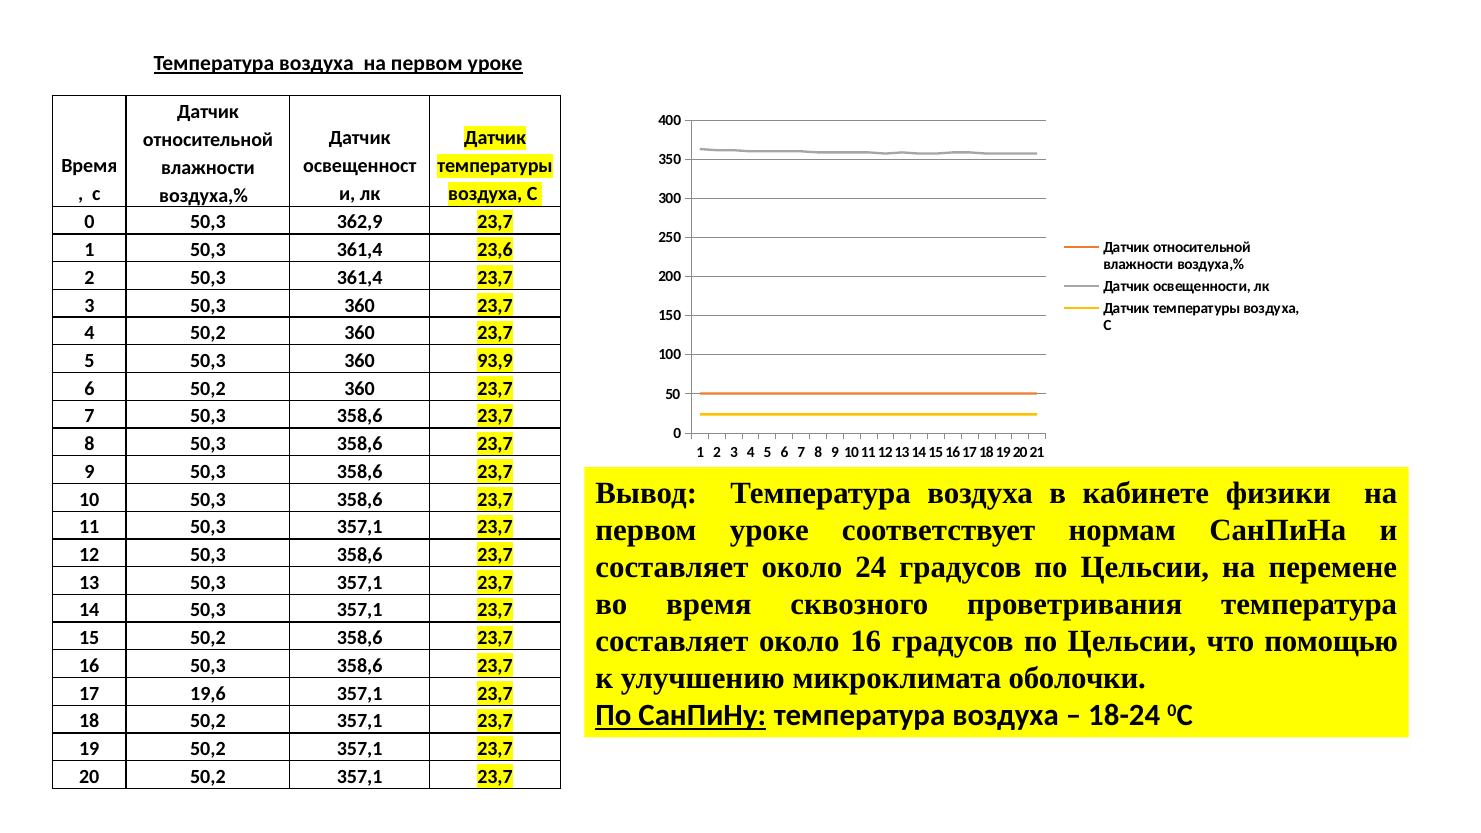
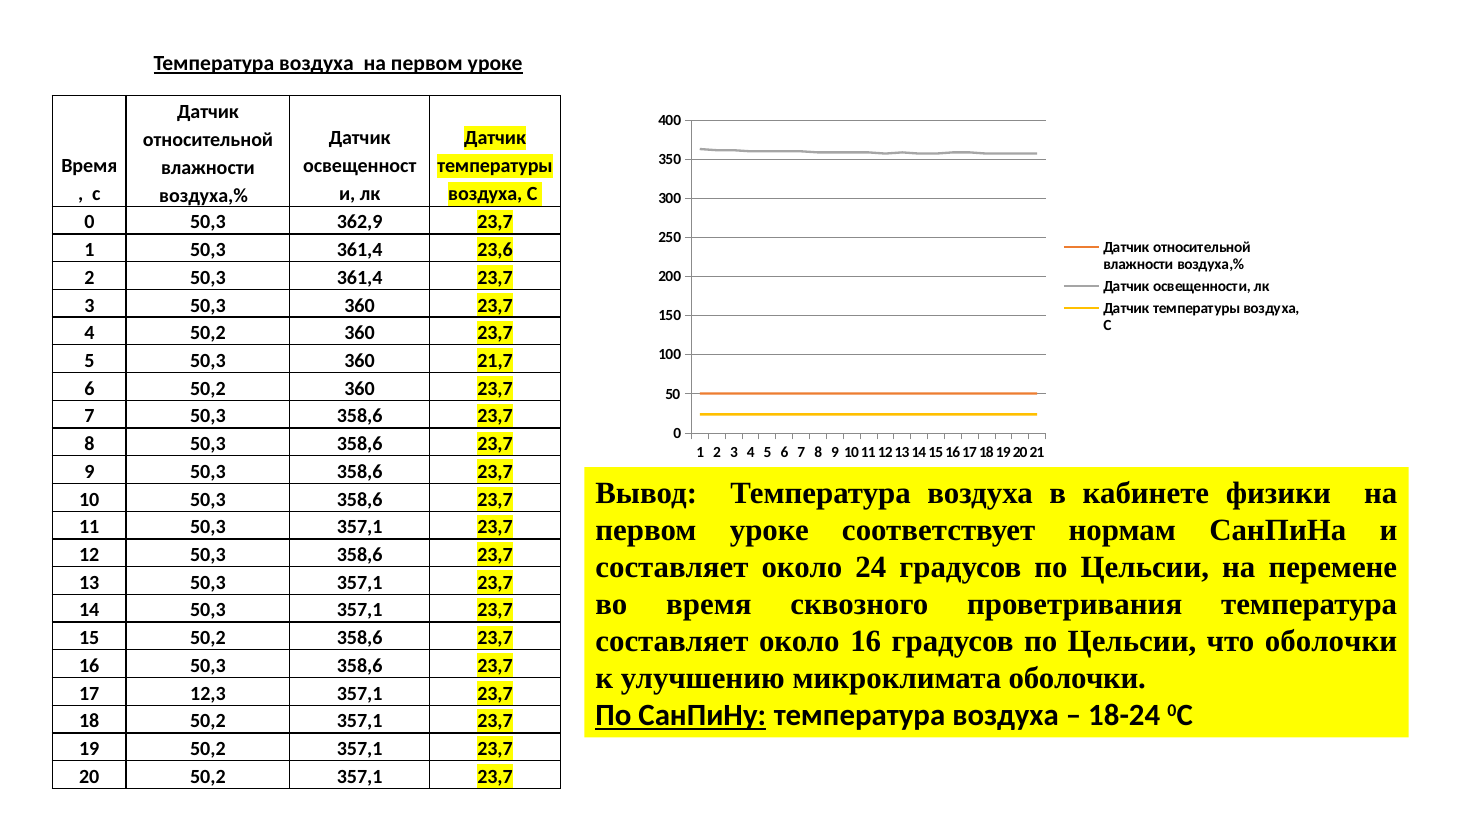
93,9: 93,9 -> 21,7 (495, 361)
что помощью: помощью -> оболочки (1331, 642)
19,6: 19,6 -> 12,3 (208, 694)
